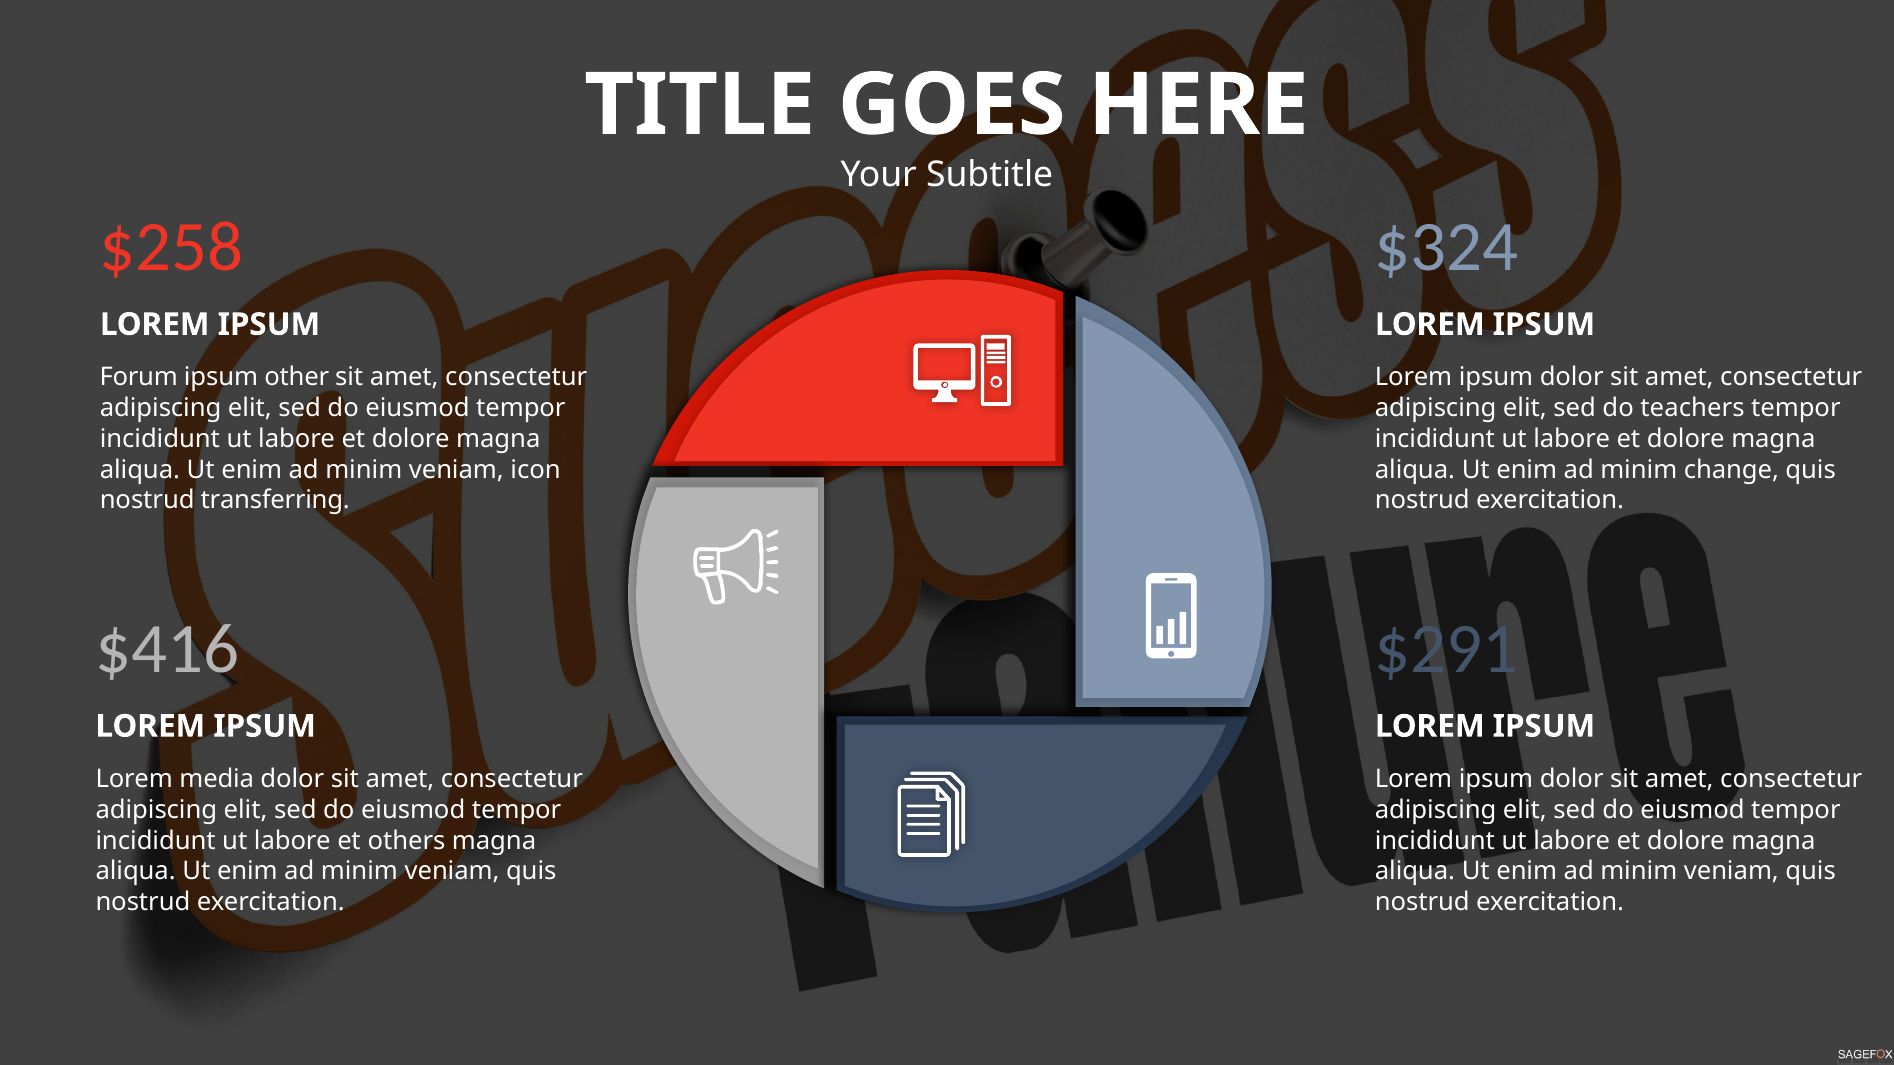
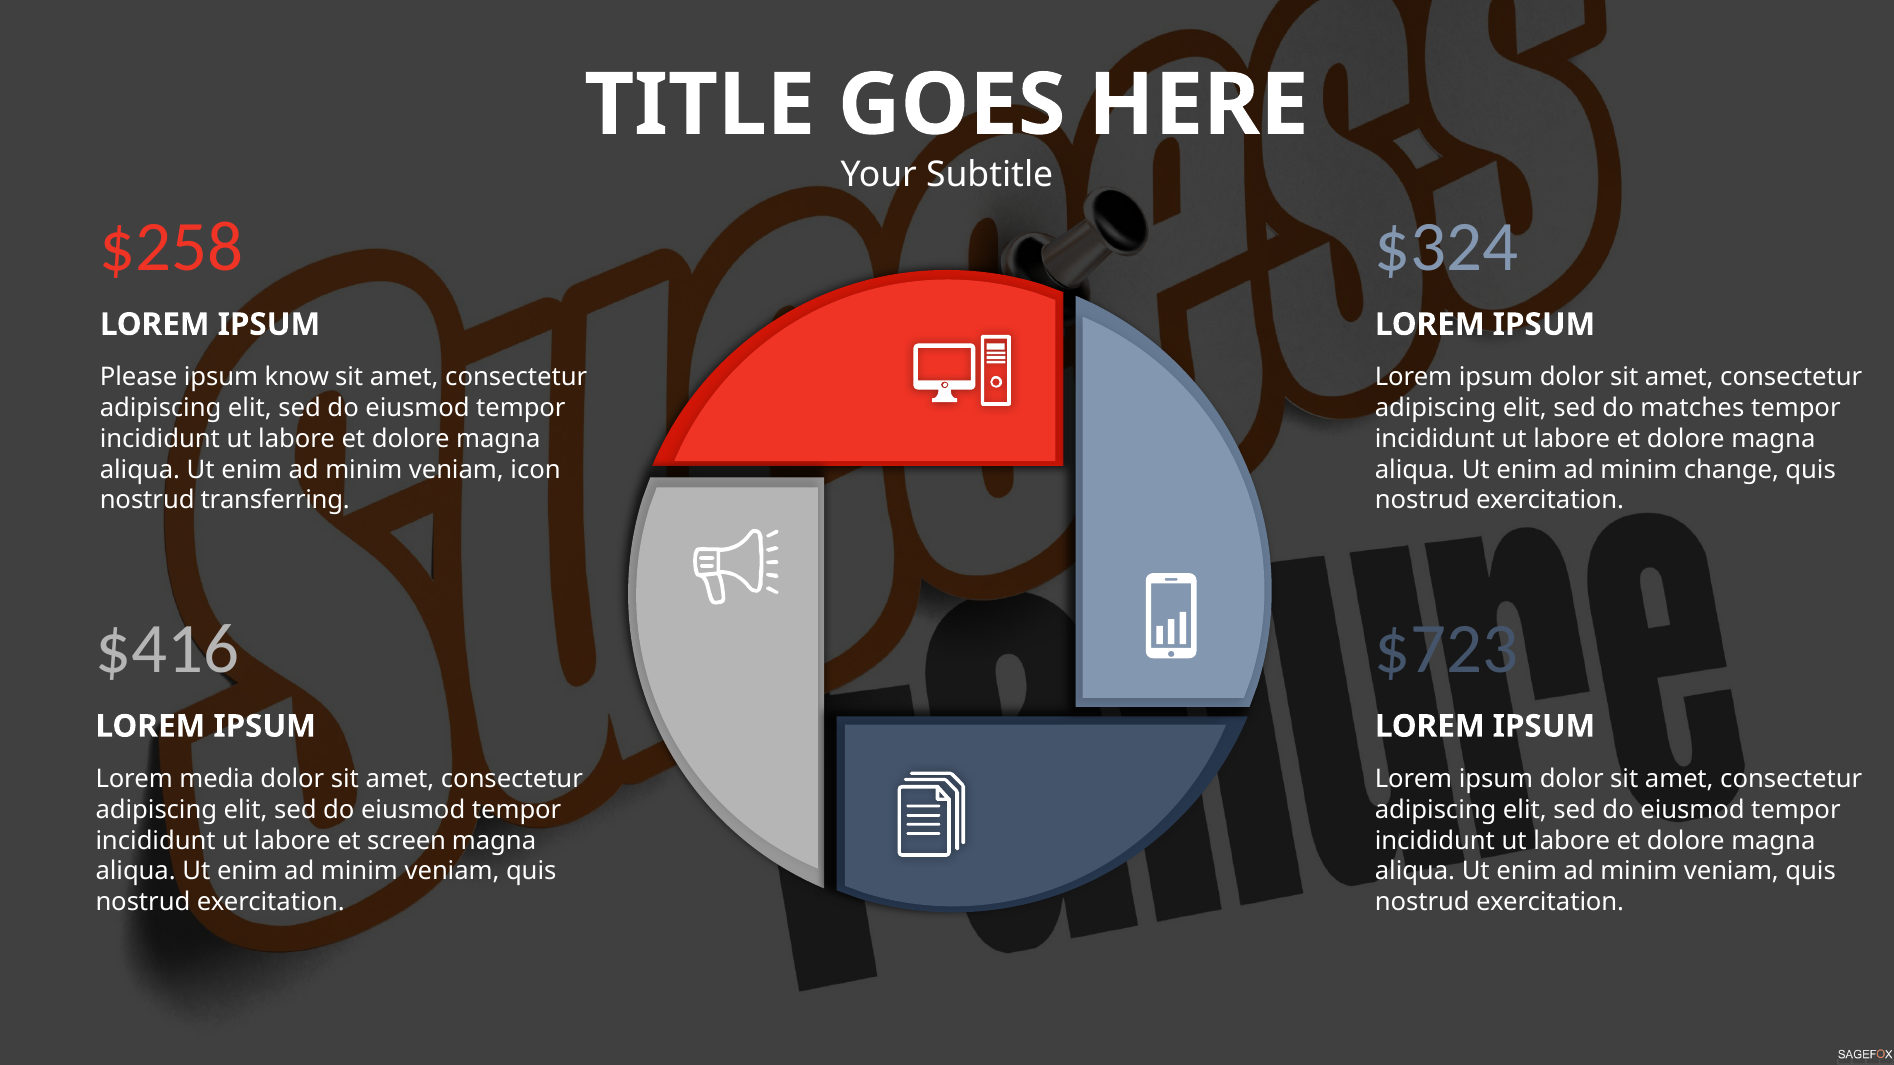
Forum: Forum -> Please (139, 377)
other: other -> know (297, 377)
teachers: teachers -> matches (1692, 408)
$291: $291 -> $723 (1447, 649)
others: others -> screen (407, 841)
